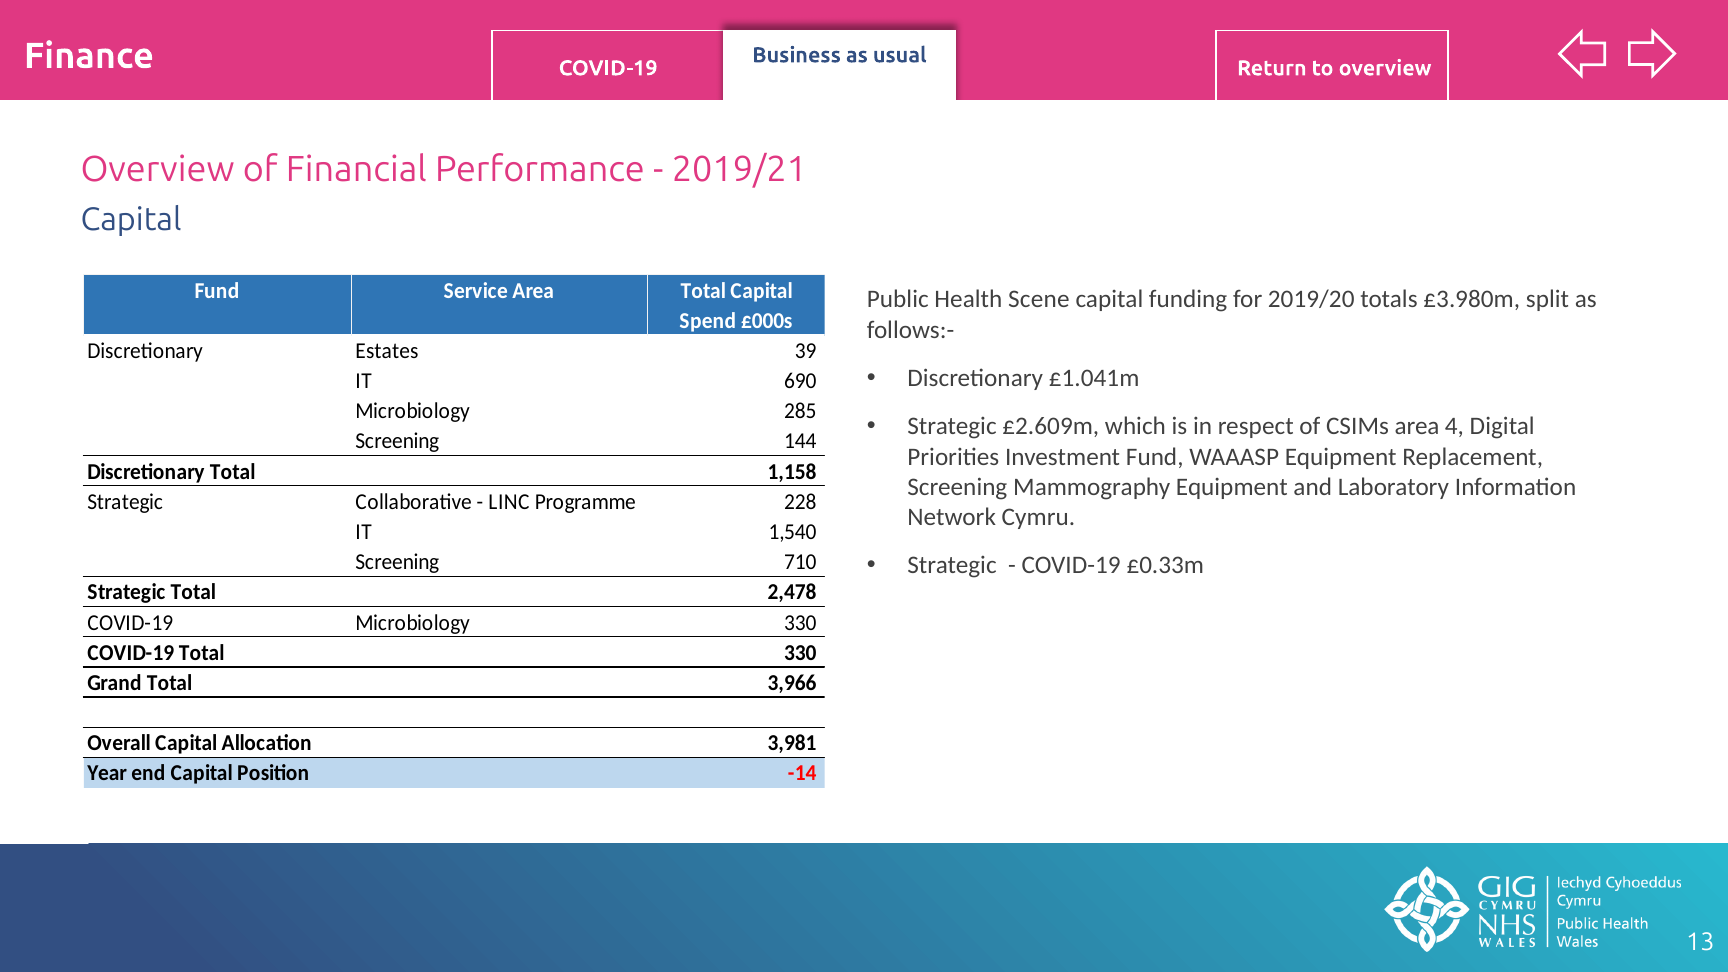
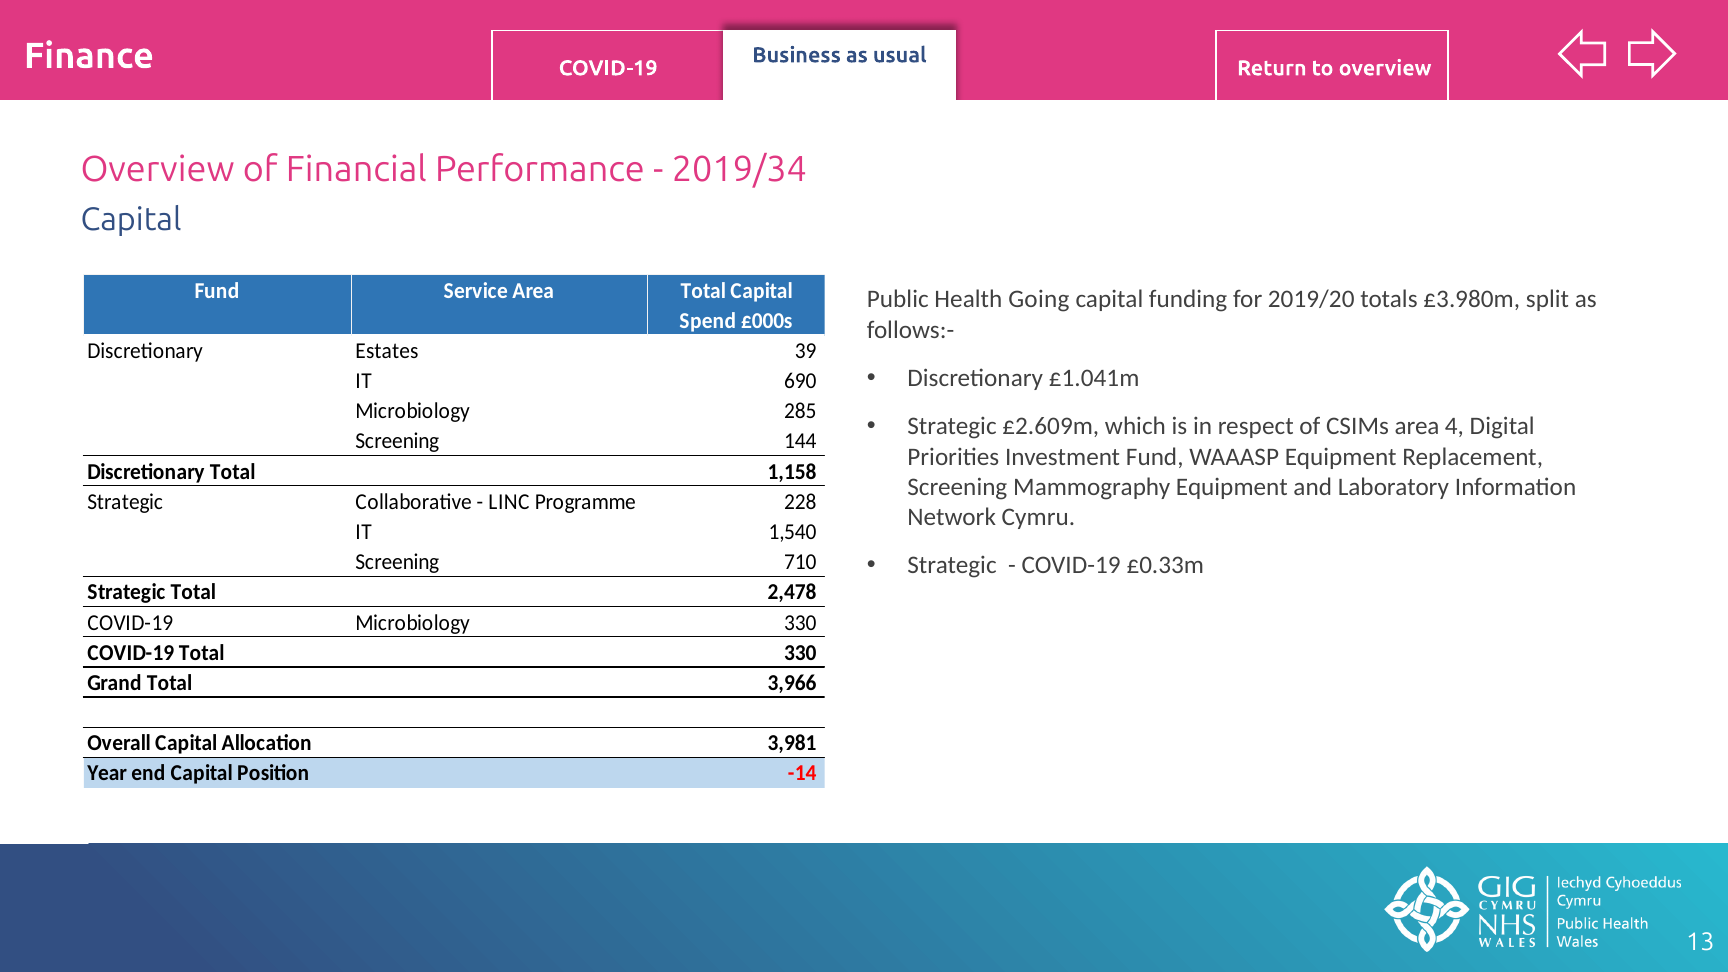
2019/21: 2019/21 -> 2019/34 (739, 169)
Scene: Scene -> Going (1039, 300)
